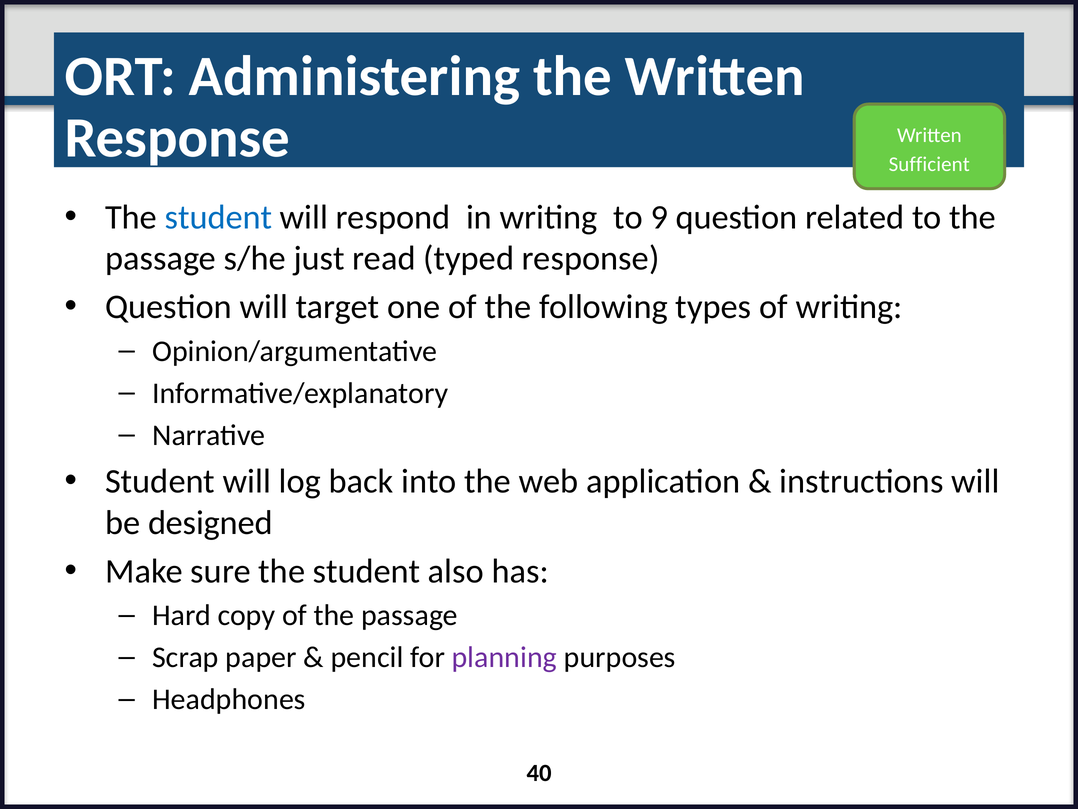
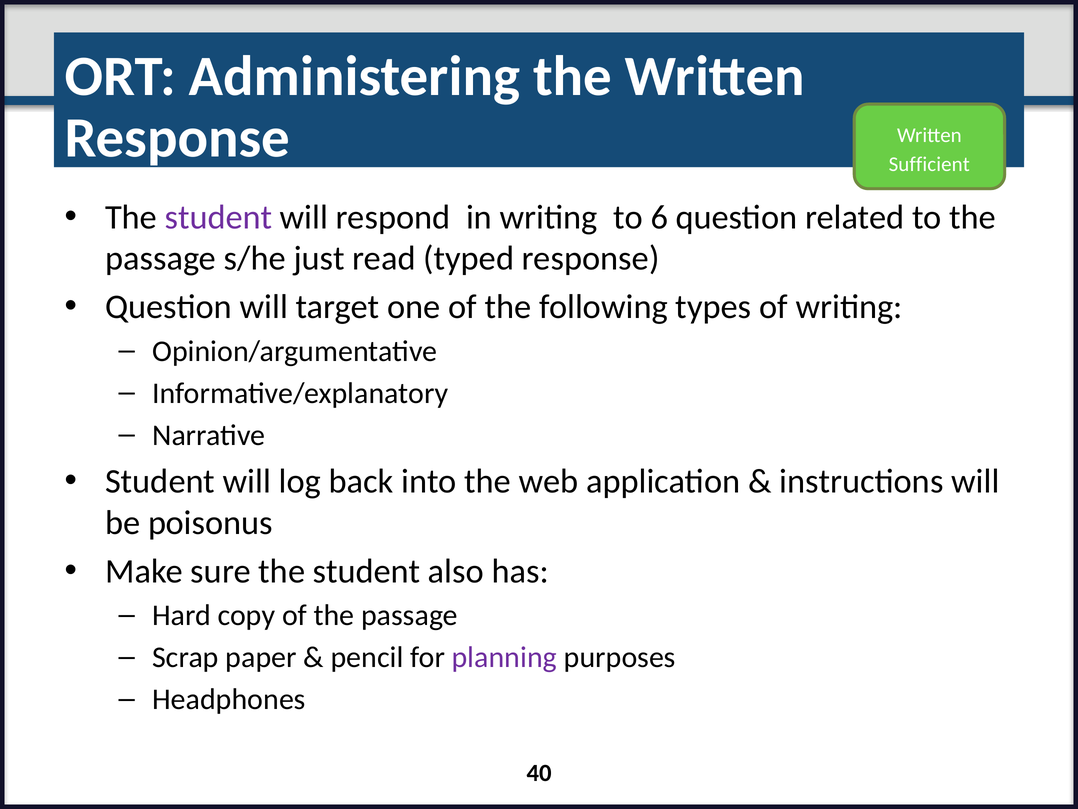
student colour: blue -> purple (219, 217)
9: 9 -> 6 (659, 217)
designed: designed -> poisonus (210, 522)
